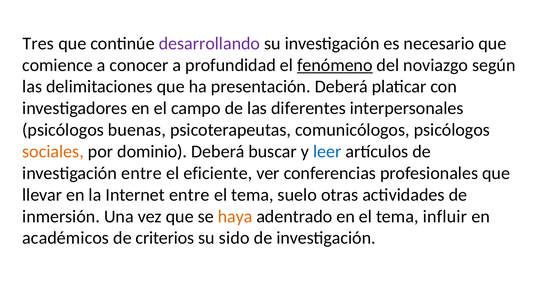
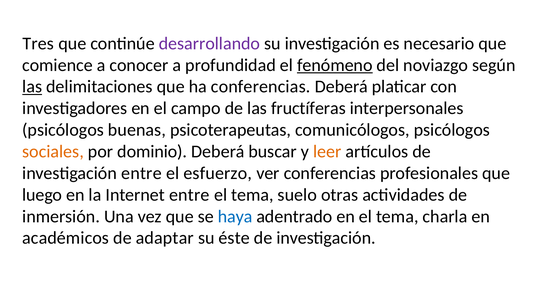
las underline: none -> present (32, 87)
ha presentación: presentación -> conferencias (261, 87)
diferentes: diferentes -> fructíferas (308, 108)
leer colour: blue -> orange (327, 152)
eficiente: eficiente -> esfuerzo (218, 173)
llevar: llevar -> luego (42, 195)
haya colour: orange -> blue (235, 217)
influir: influir -> charla (445, 217)
criterios: criterios -> adaptar (165, 238)
sido: sido -> éste (234, 238)
